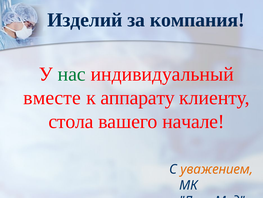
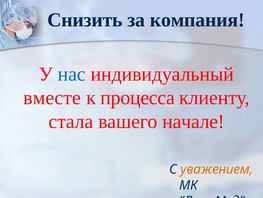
Изделий: Изделий -> Снизить (85, 20)
нас colour: green -> blue (72, 74)
аппарату: аппарату -> процесса (138, 97)
стола: стола -> стала (71, 121)
